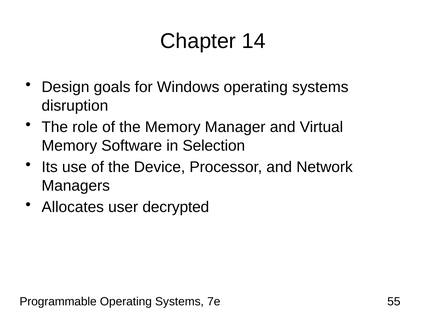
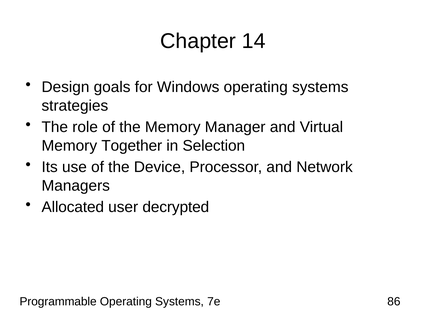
disruption: disruption -> strategies (75, 105)
Software: Software -> Together (132, 145)
Allocates: Allocates -> Allocated (73, 207)
55: 55 -> 86 (394, 301)
